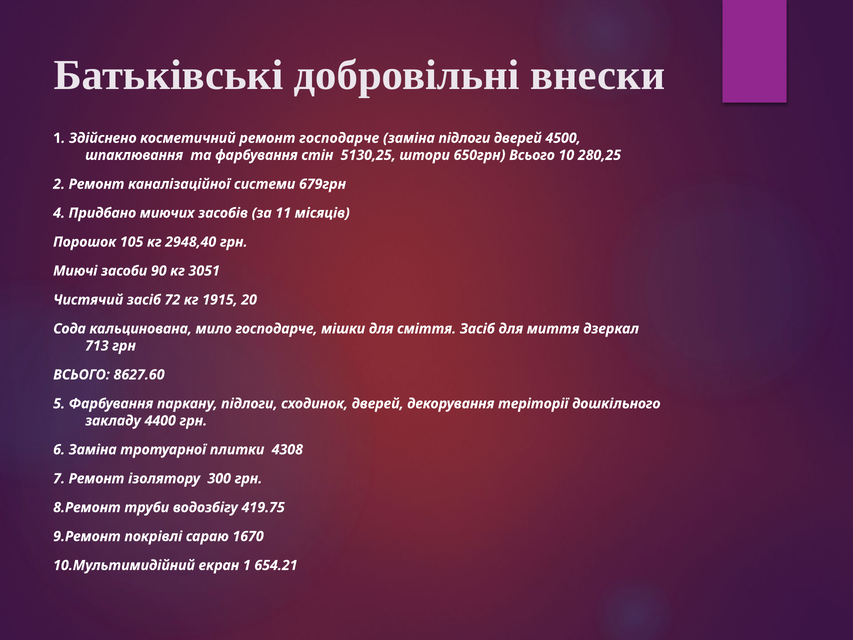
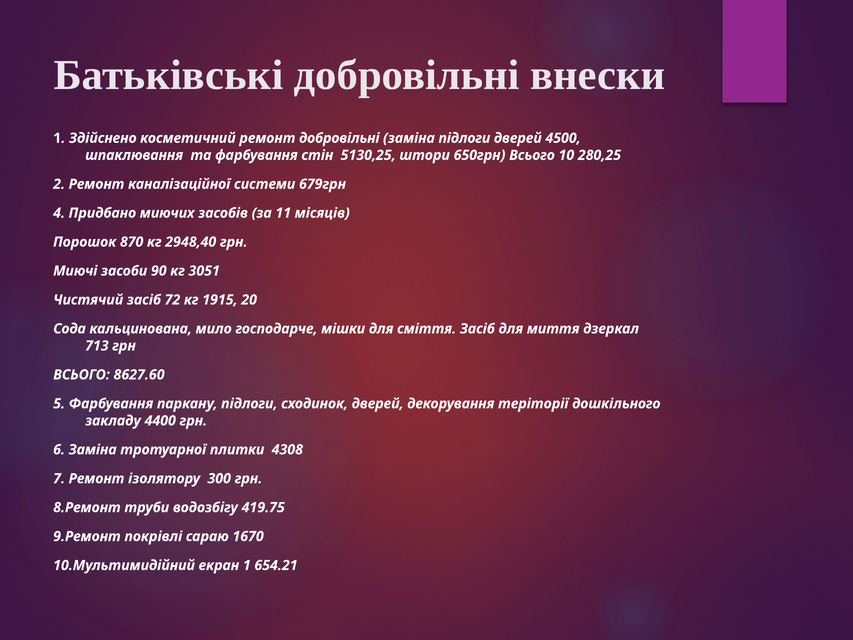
ремонт господарче: господарче -> добровільні (339, 138)
105: 105 -> 870 (132, 242)
